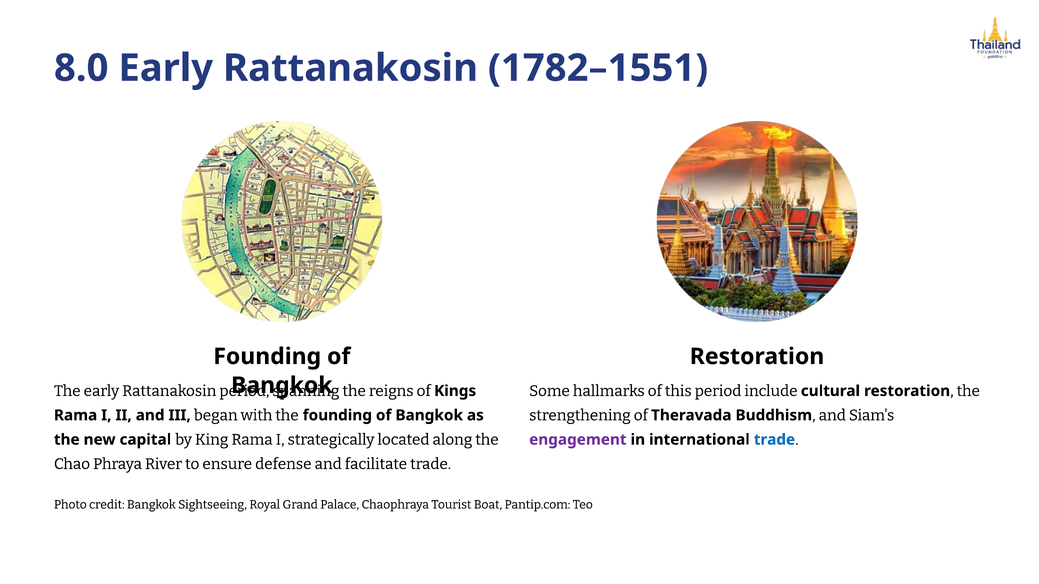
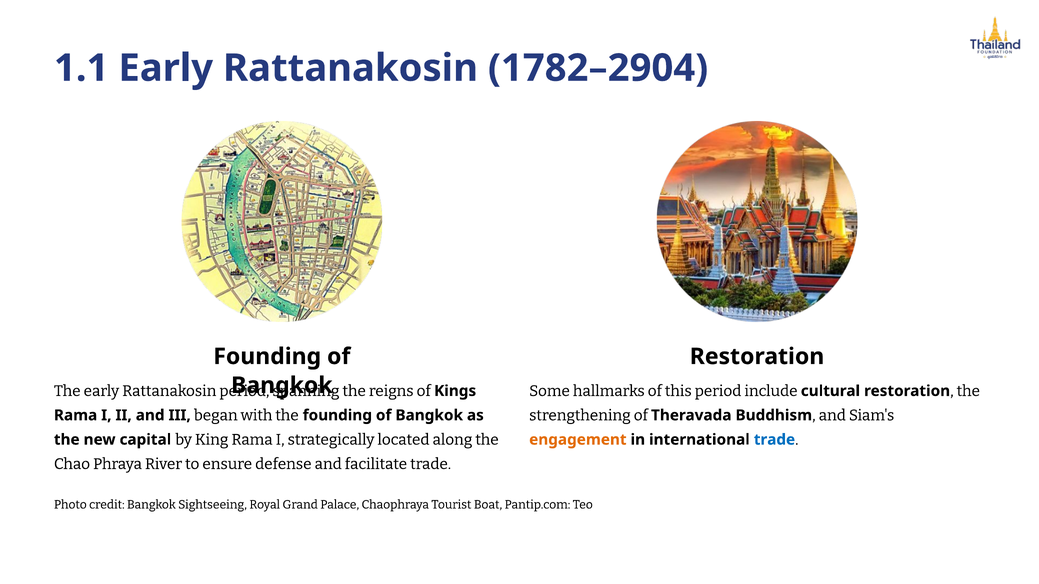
8.0: 8.0 -> 1.1 (81, 68)
1782–1551: 1782–1551 -> 1782–2904 (598, 68)
engagement colour: purple -> orange (578, 440)
